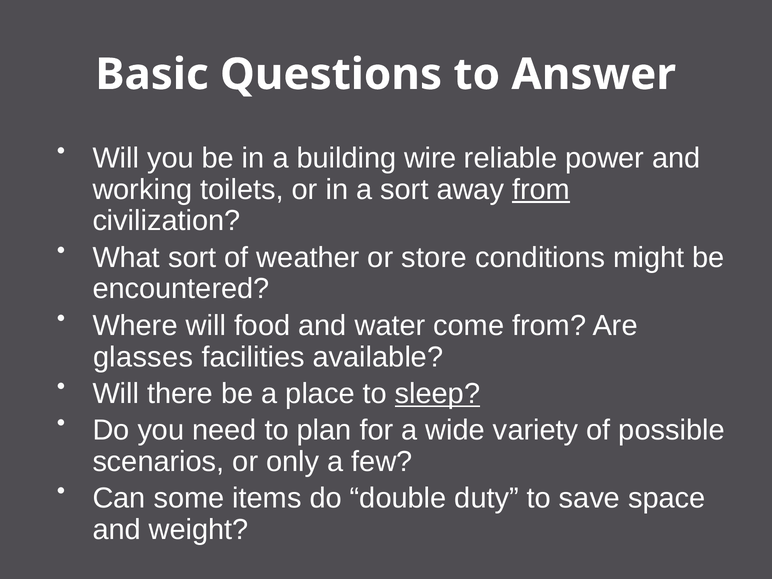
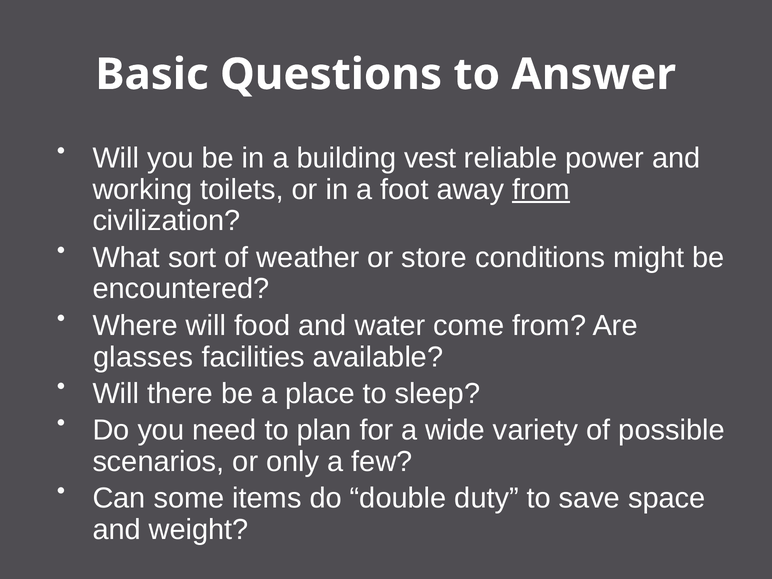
wire: wire -> vest (430, 158)
a sort: sort -> foot (404, 190)
sleep underline: present -> none (438, 394)
